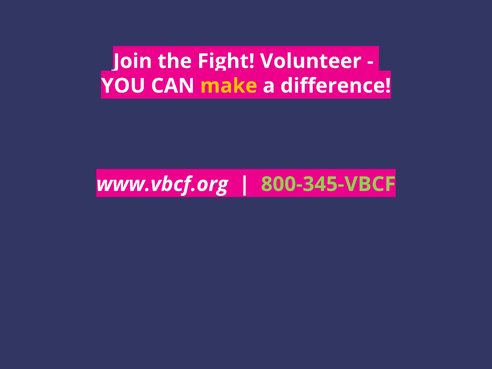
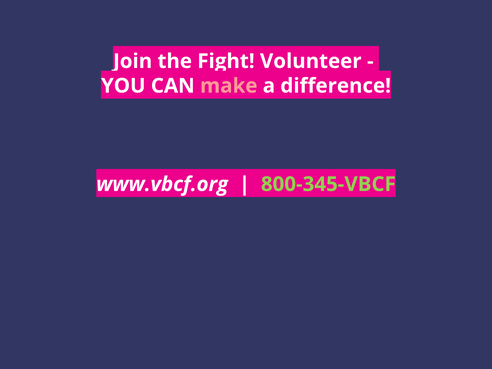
make colour: yellow -> pink (229, 86)
